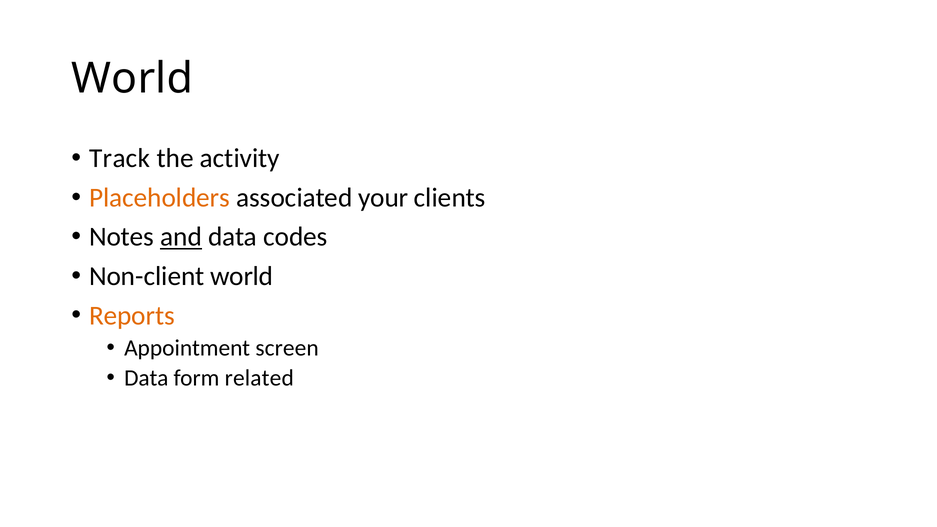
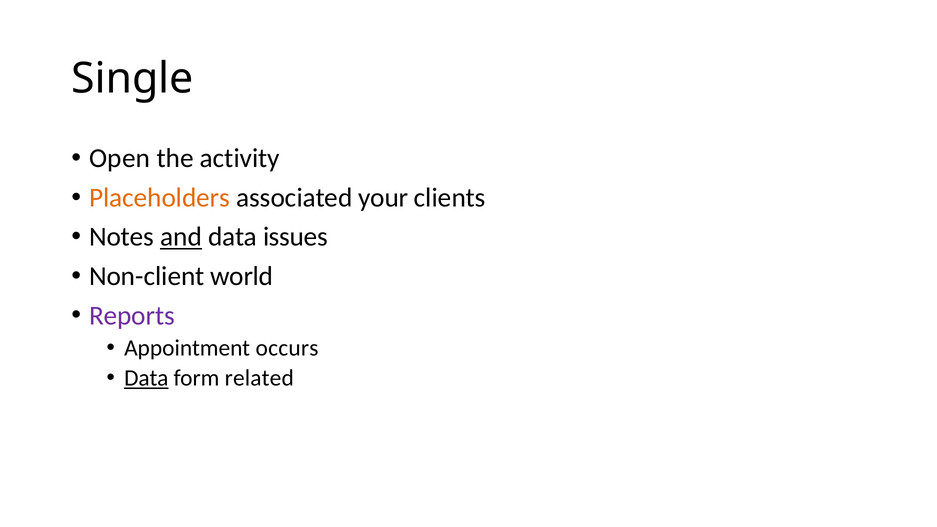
World: World -> Single (132, 79)
Track: Track -> Open (120, 158)
codes: codes -> issues (295, 237)
Reports colour: orange -> purple (132, 316)
screen: screen -> occurs (287, 348)
Data underline: none -> present (146, 378)
